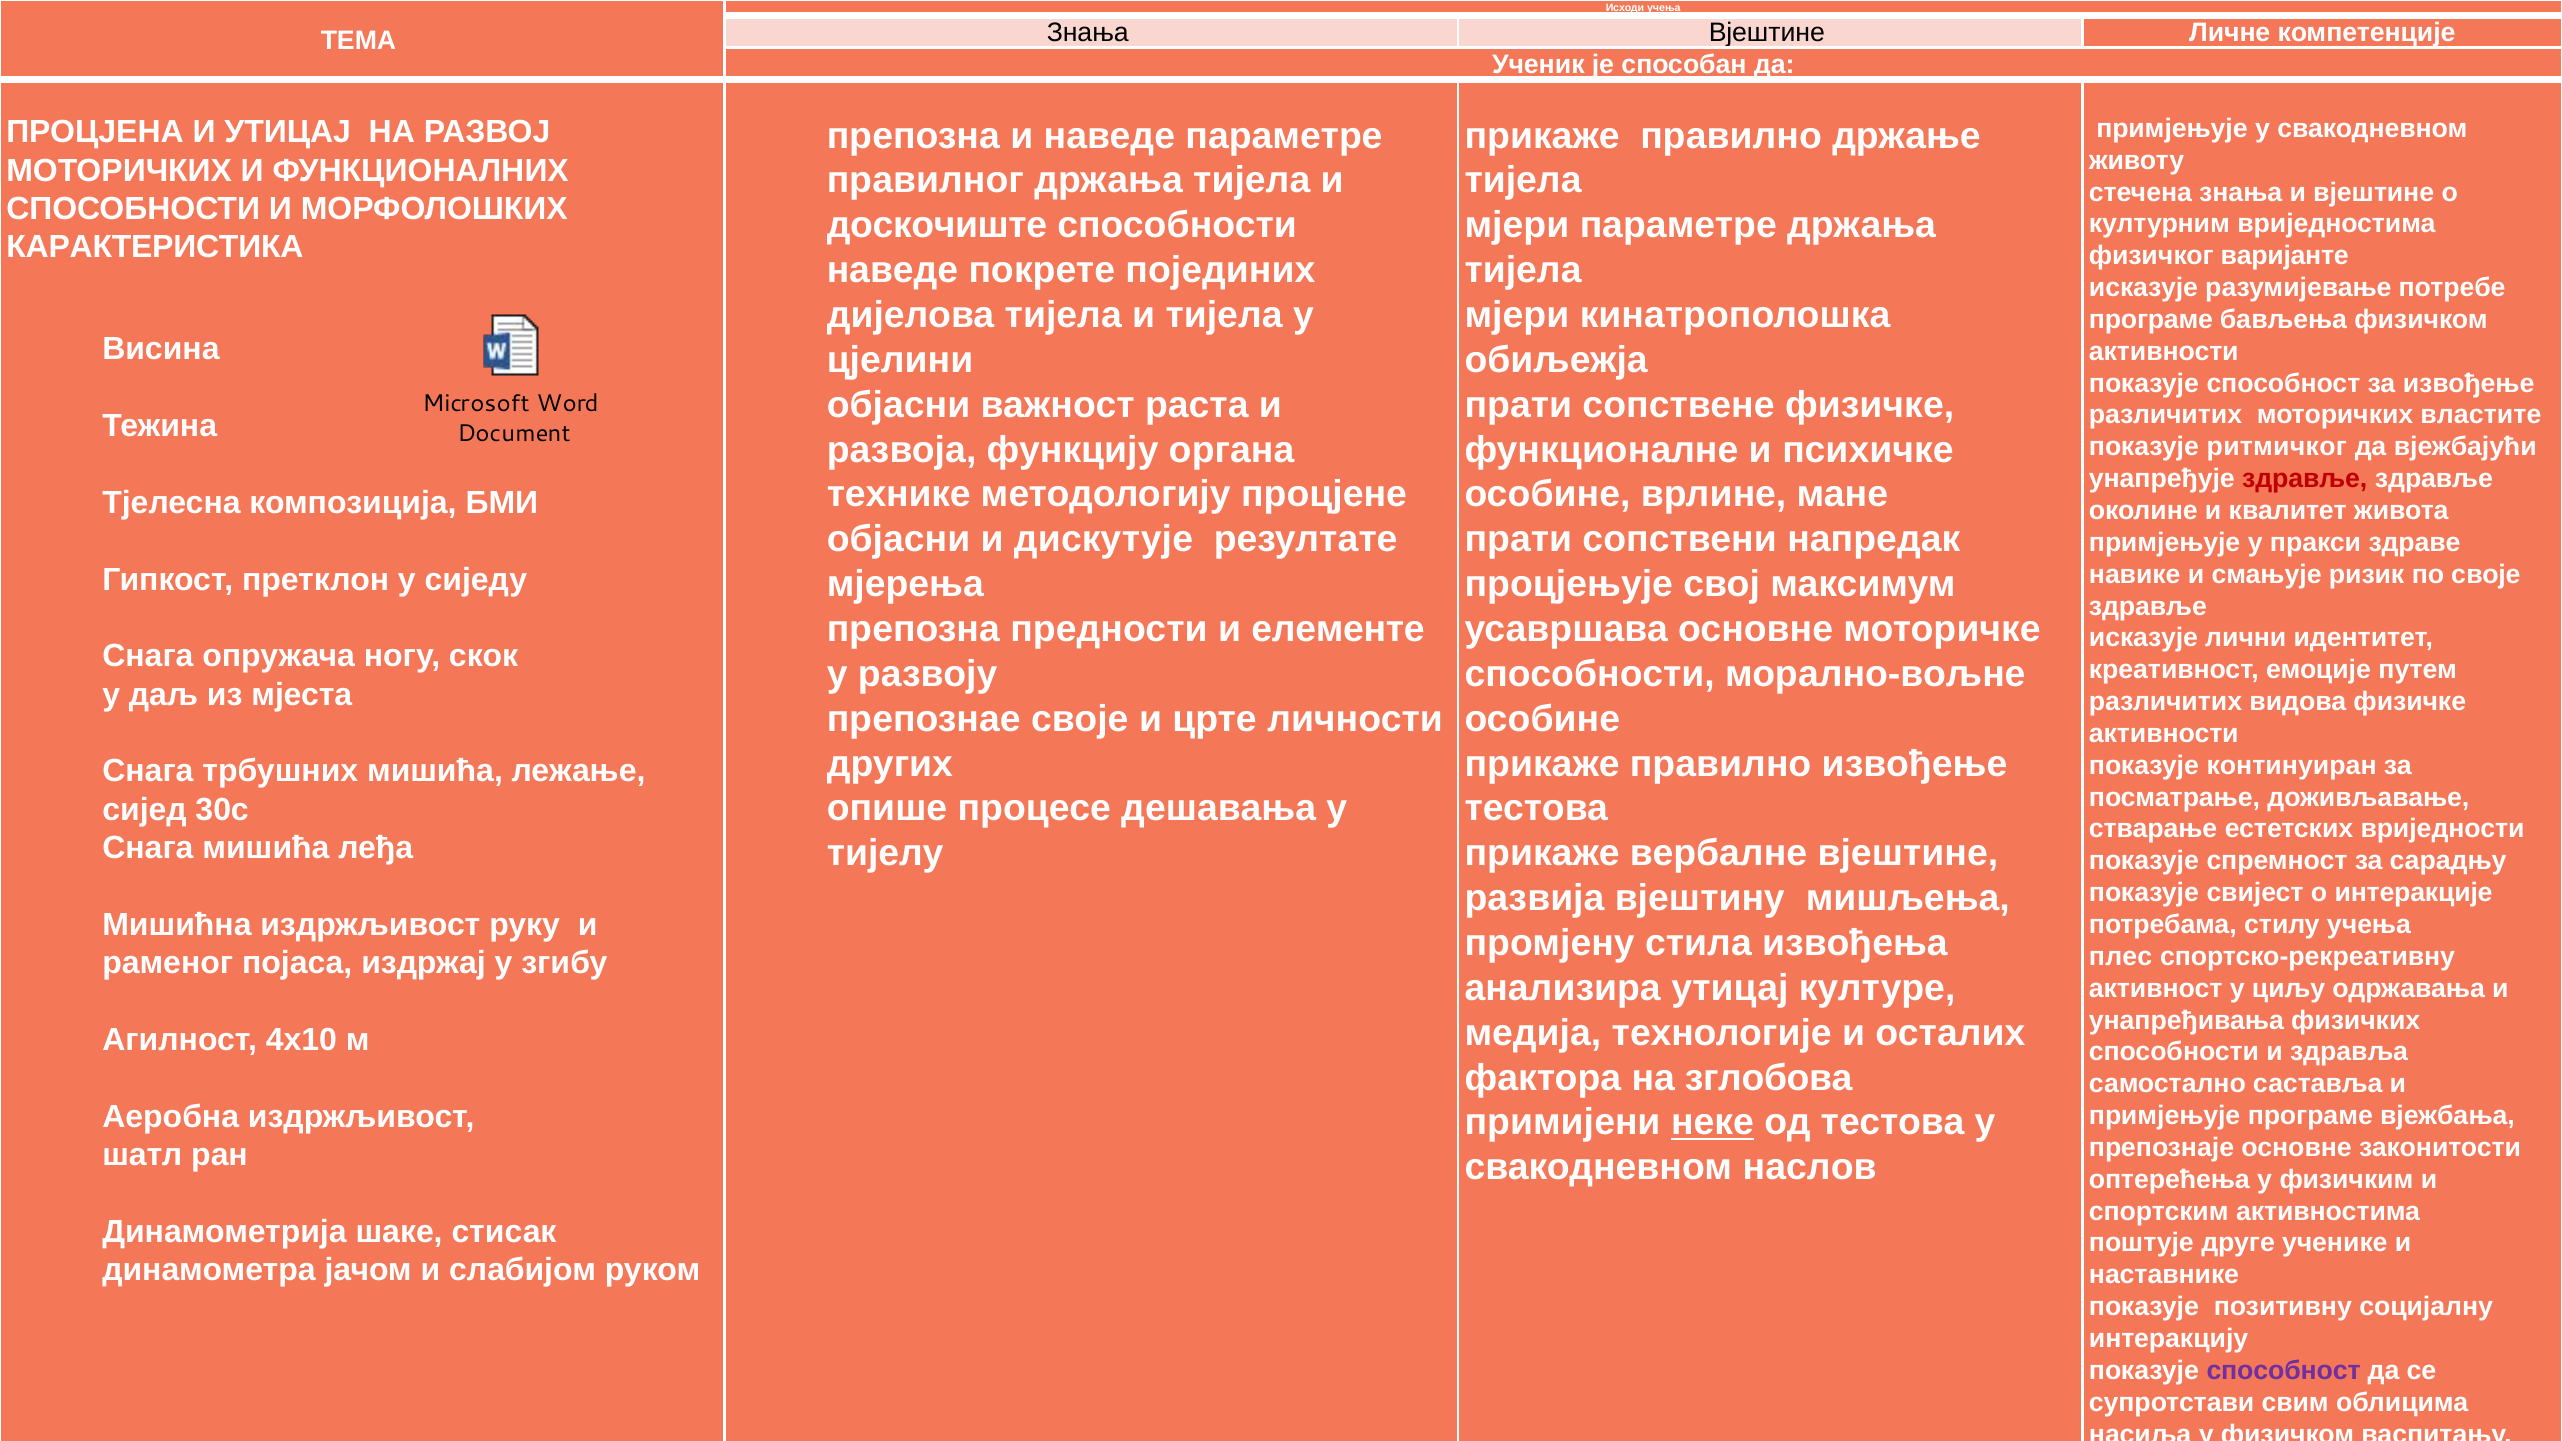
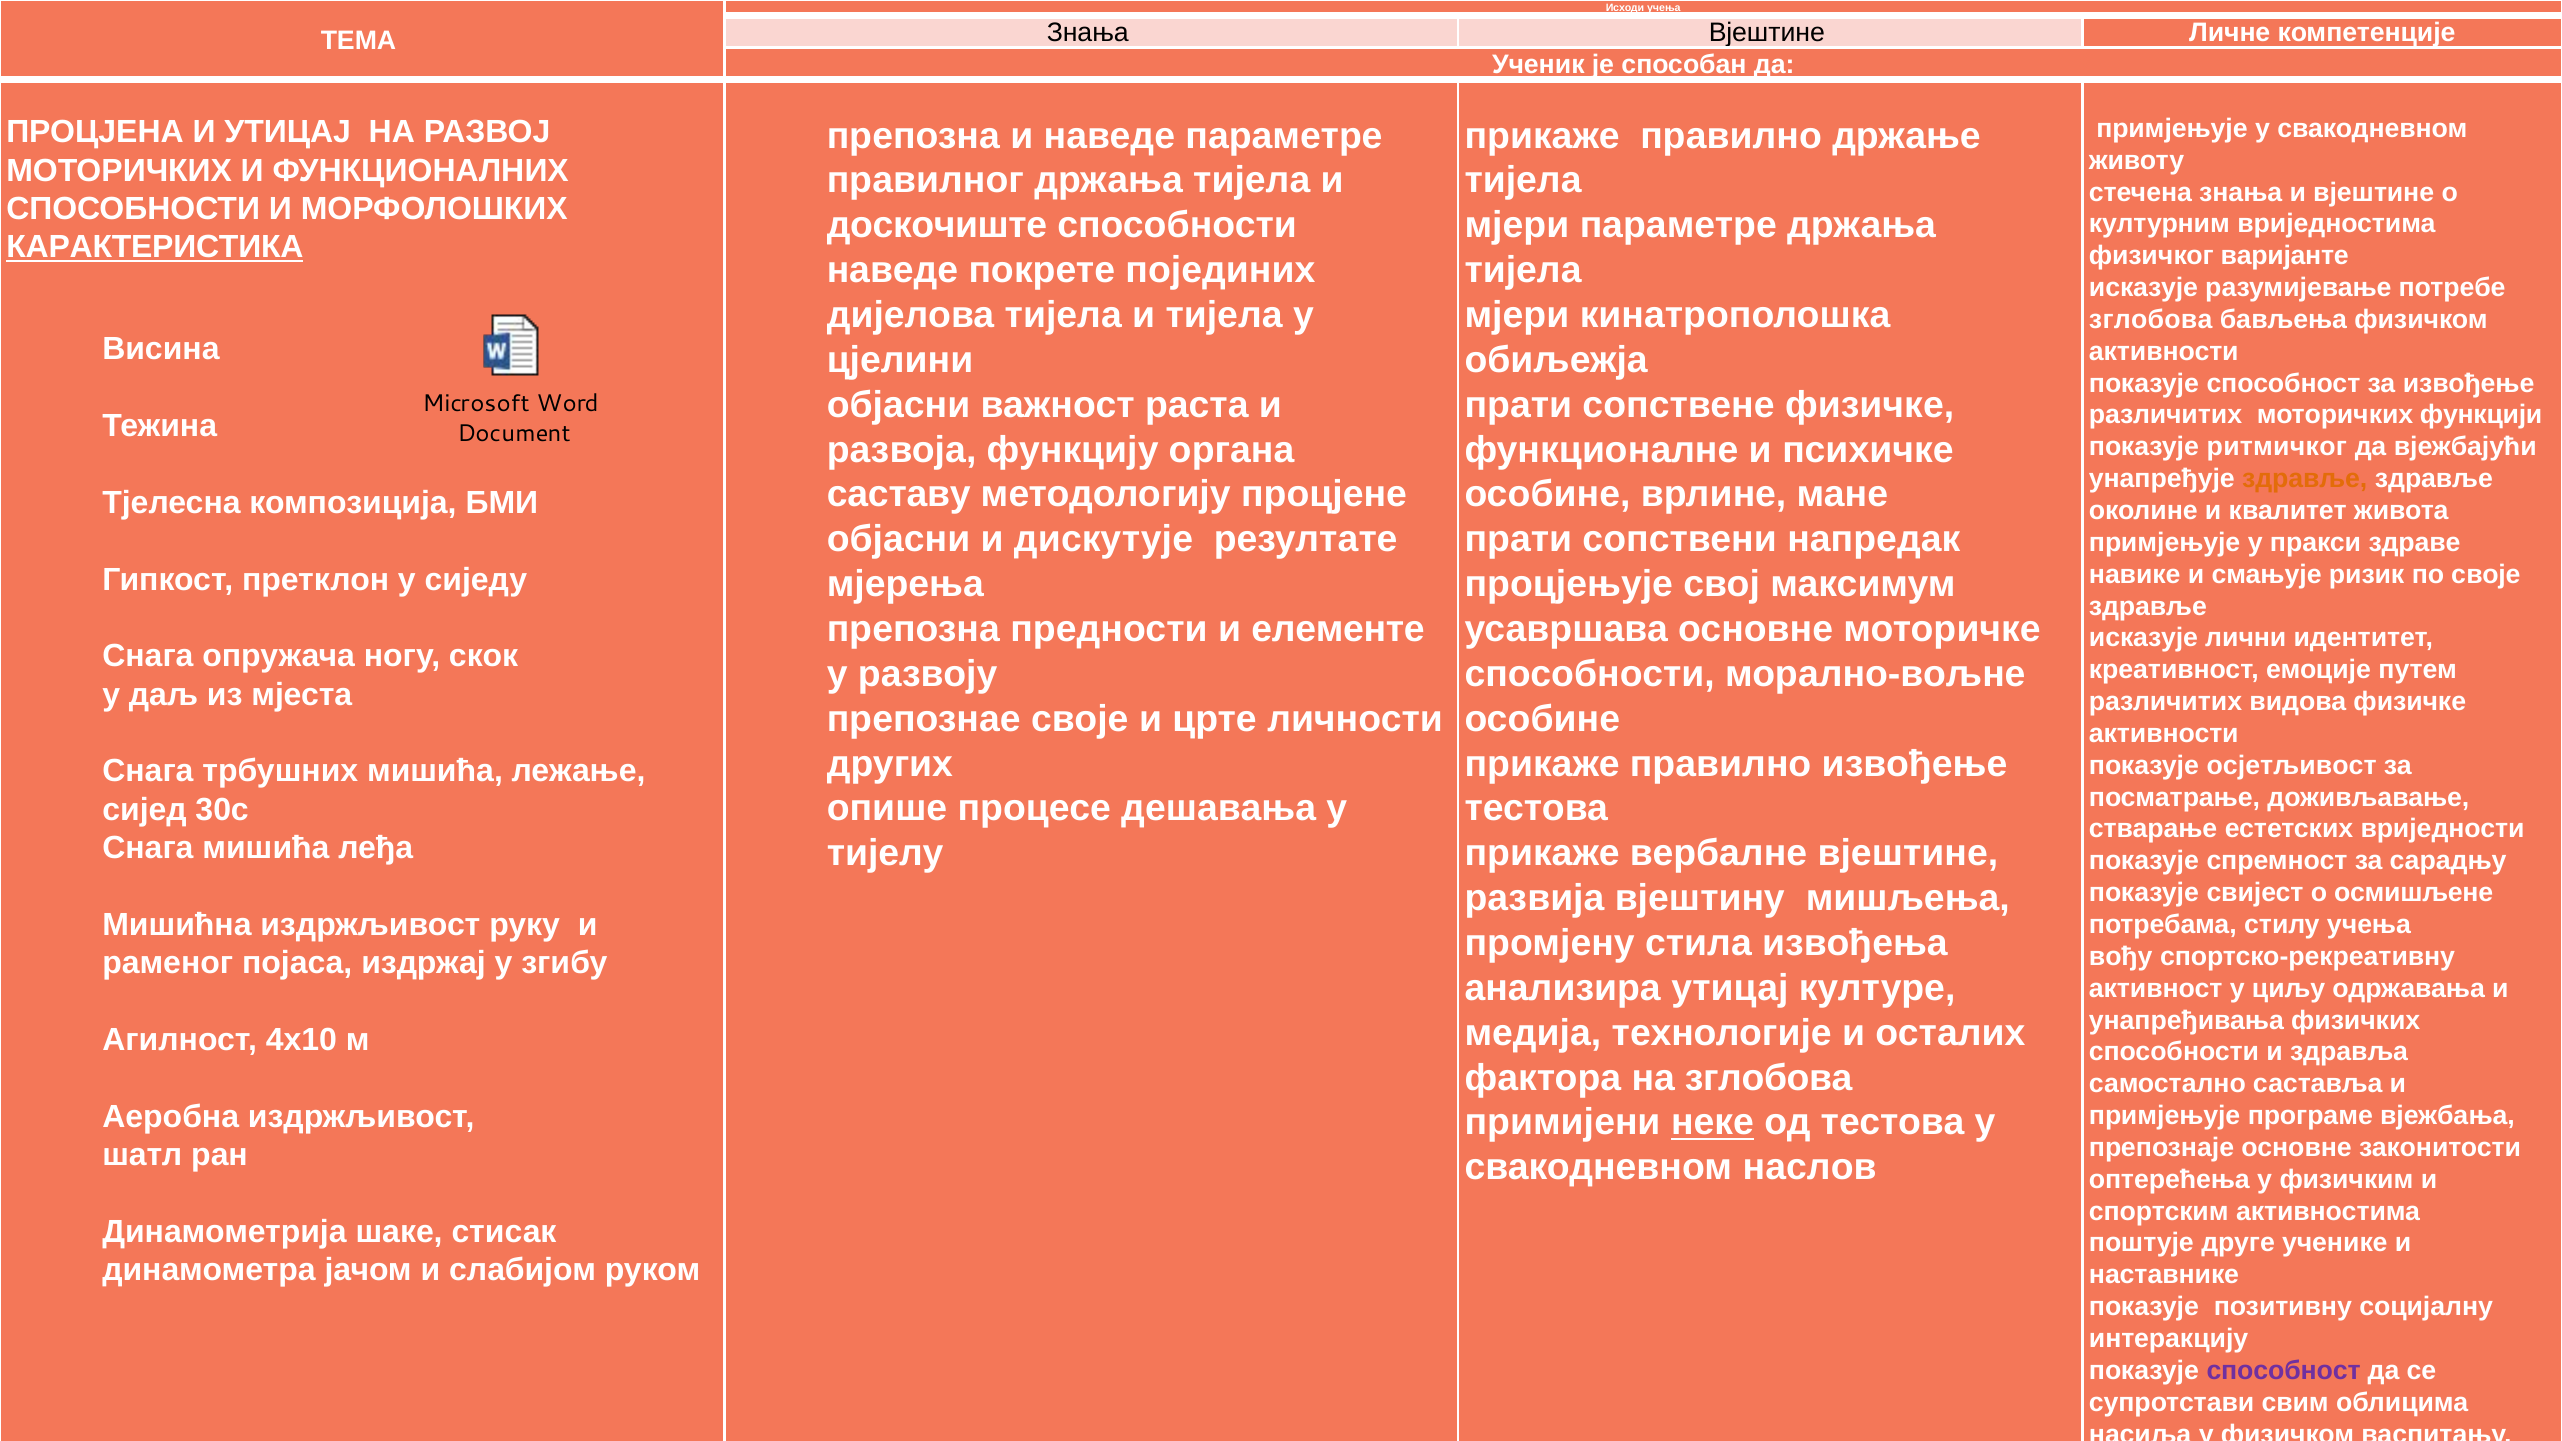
КАРАКТЕРИСТИКА underline: none -> present (155, 247)
програме: програме -> зглобова (2151, 320)
моторичких властите: властите -> функцији (2481, 415)
здравље colour: red -> orange (2305, 479)
технике: технике -> саставу (899, 495)
континуиран: континуиран -> осјетљивост (2292, 766)
интеракције: интеракције -> осмишљене (2414, 893)
плес: плес -> вођу (2121, 957)
